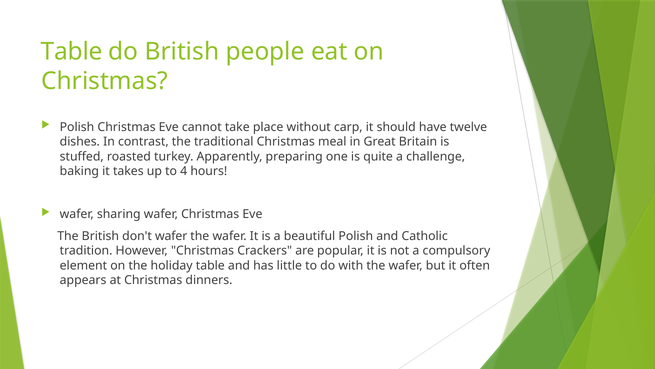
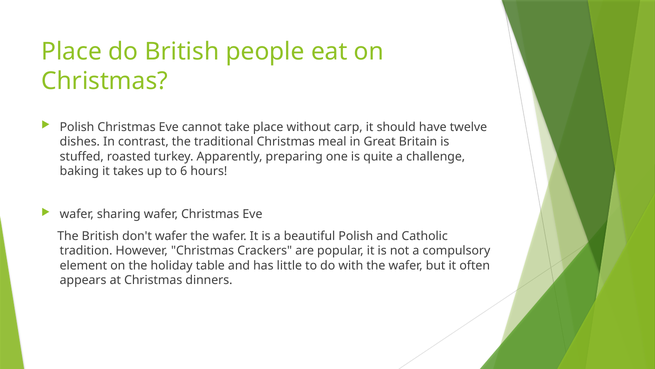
Table: Table -> Place (72, 52)
4: 4 -> 6 (184, 171)
